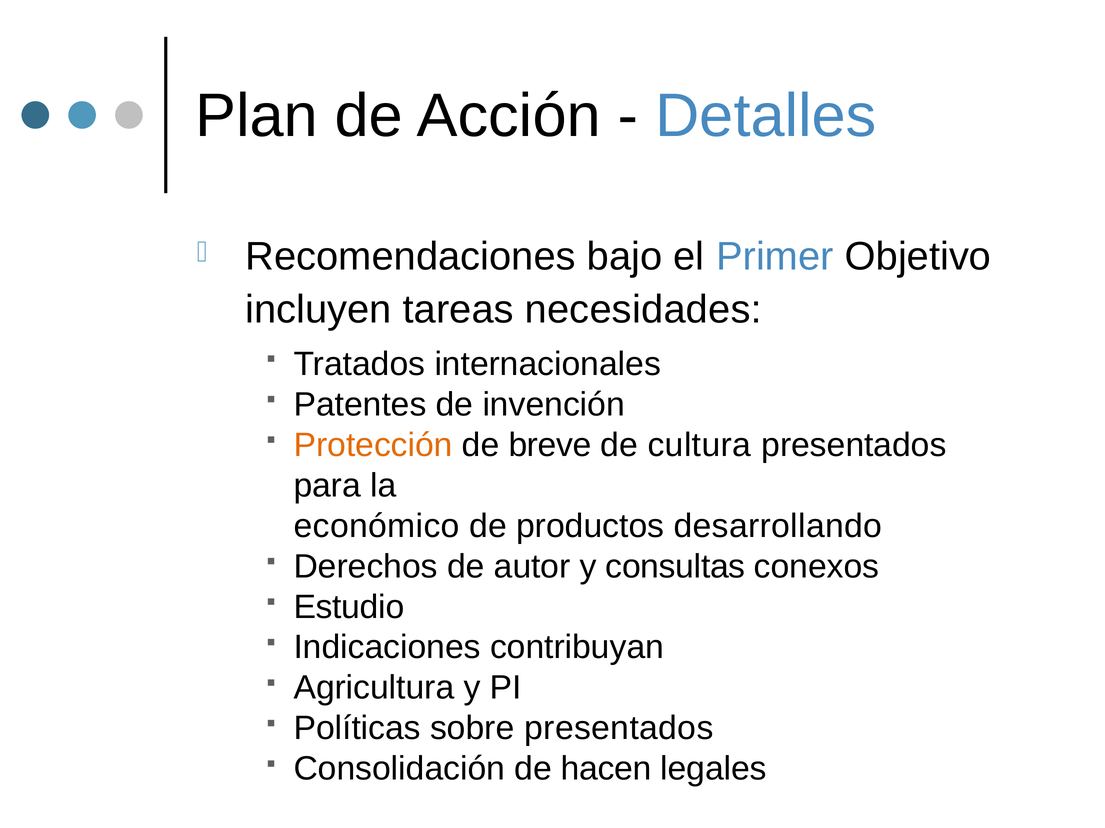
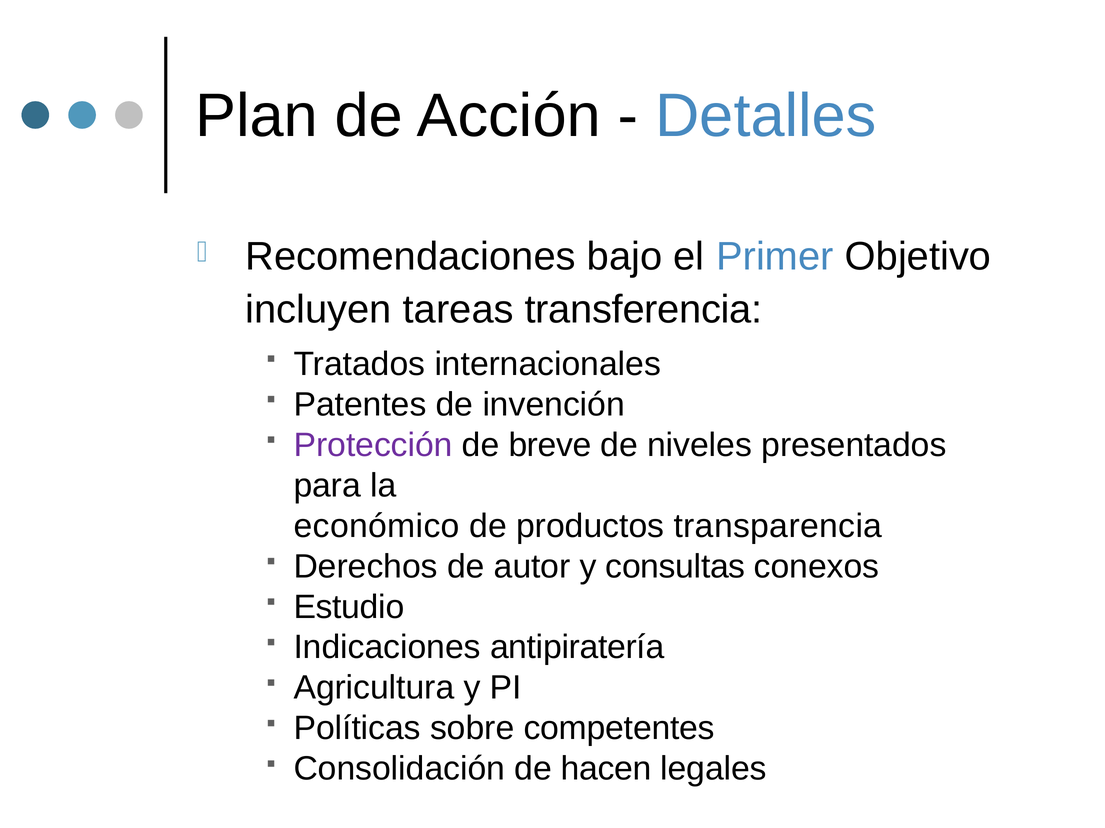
necesidades: necesidades -> transferencia (644, 310)
Protección colour: orange -> purple (373, 445)
cultura: cultura -> niveles (700, 445)
desarrollando: desarrollando -> transparencia (778, 526)
contribuyan: contribuyan -> antipiratería (577, 648)
sobre presentados: presentados -> competentes (619, 729)
